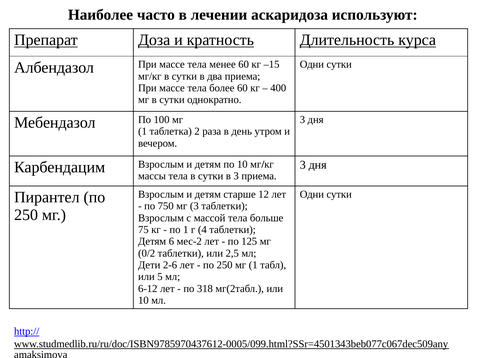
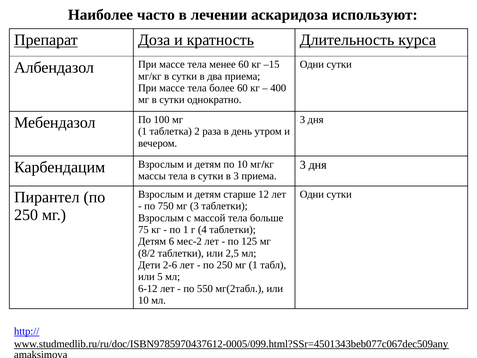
0/2: 0/2 -> 8/2 (147, 253)
318: 318 -> 550 (205, 288)
